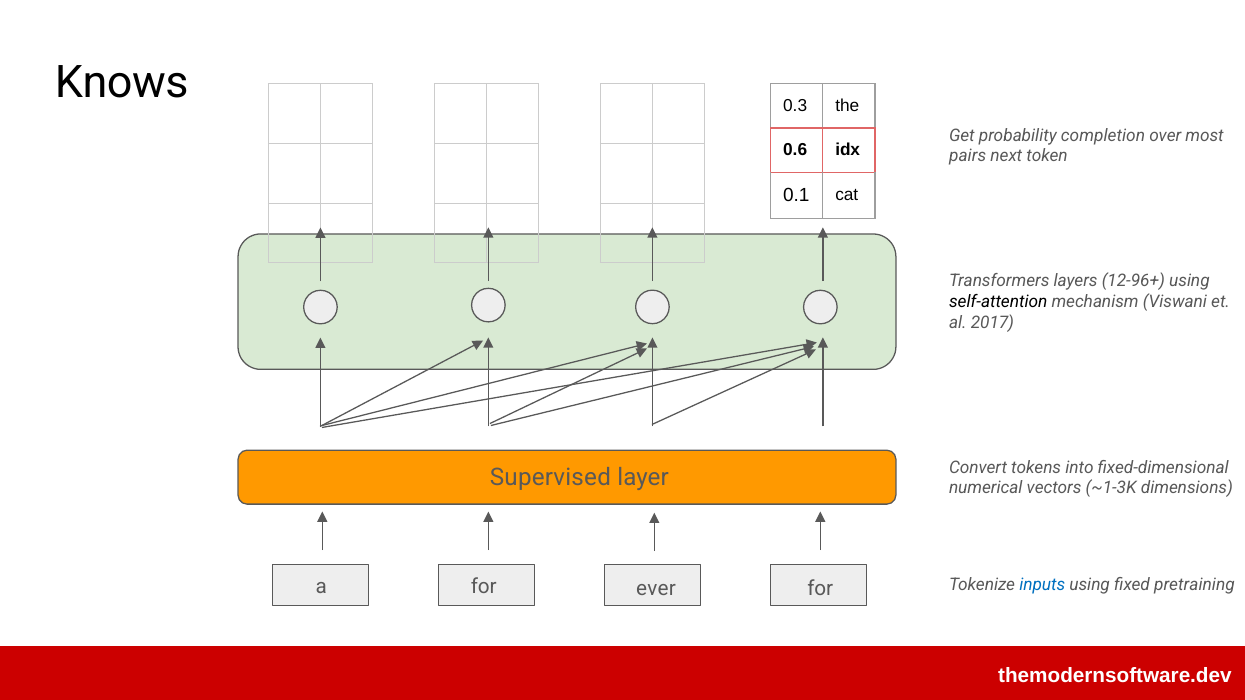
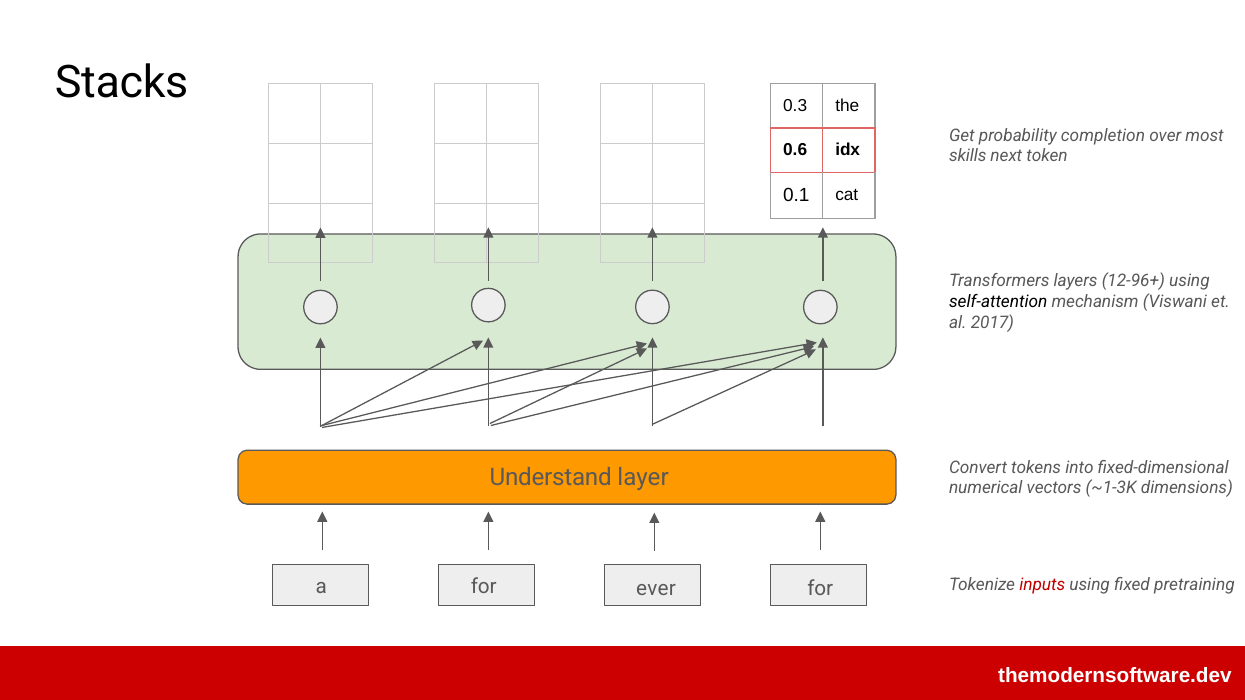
Knows: Knows -> Stacks (122, 82)
pairs: pairs -> skills (968, 156)
Supervised: Supervised -> Understand (551, 478)
inputs colour: blue -> red (1042, 585)
